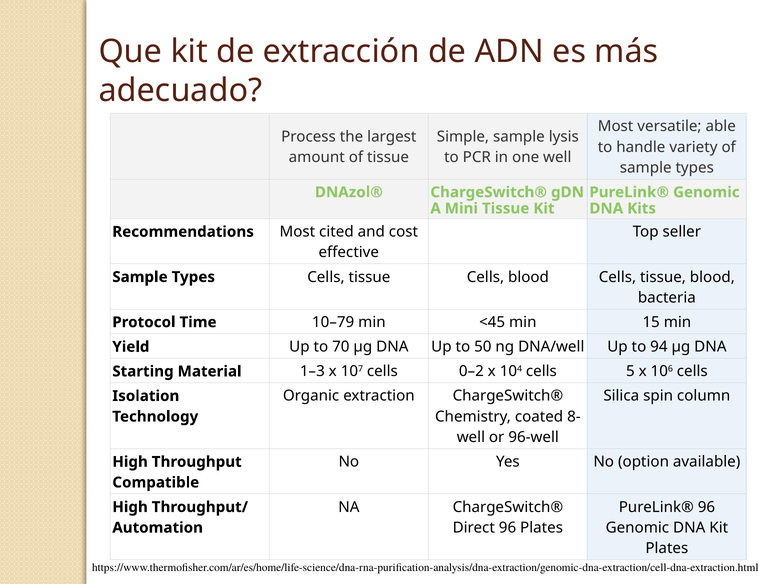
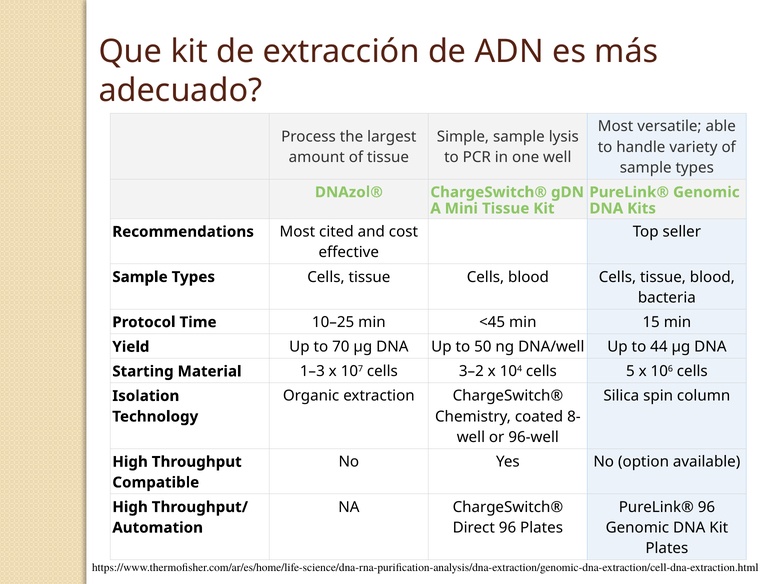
10–79: 10–79 -> 10–25 (333, 322)
94: 94 -> 44 (659, 347)
0–2: 0–2 -> 3–2 (471, 372)
